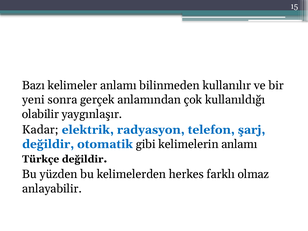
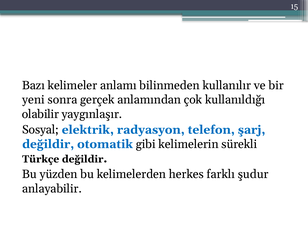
Kadar: Kadar -> Sosyal (41, 130)
kelimelerin anlamı: anlamı -> sürekli (239, 144)
olmaz: olmaz -> şudur (253, 174)
